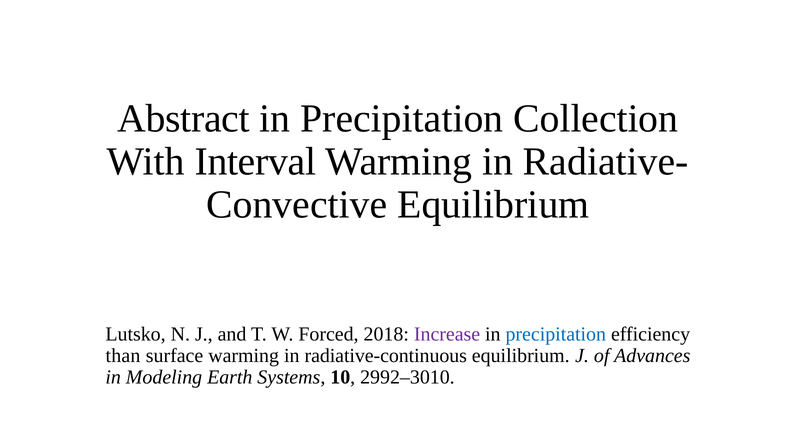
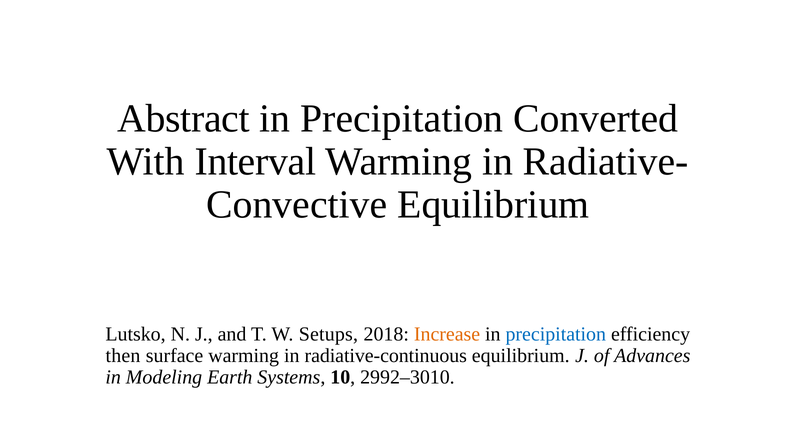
Collection: Collection -> Converted (596, 118)
Forced: Forced -> Setups (328, 334)
Increase colour: purple -> orange (447, 334)
than: than -> then (123, 356)
